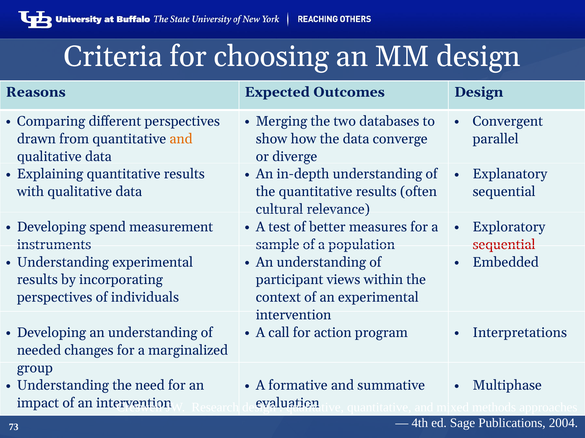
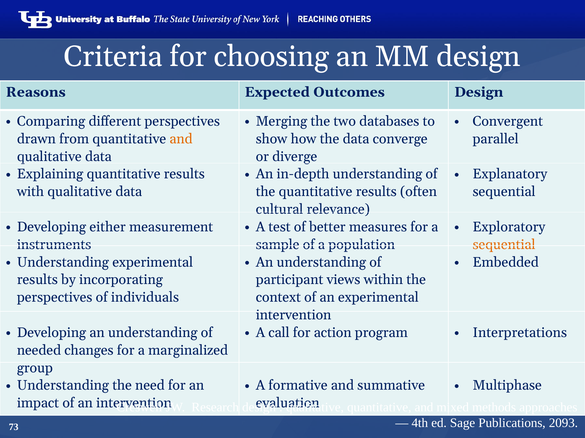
spend: spend -> either (108, 227)
sequential colour: red -> orange (504, 245)
2004: 2004 -> 2093 (563, 424)
